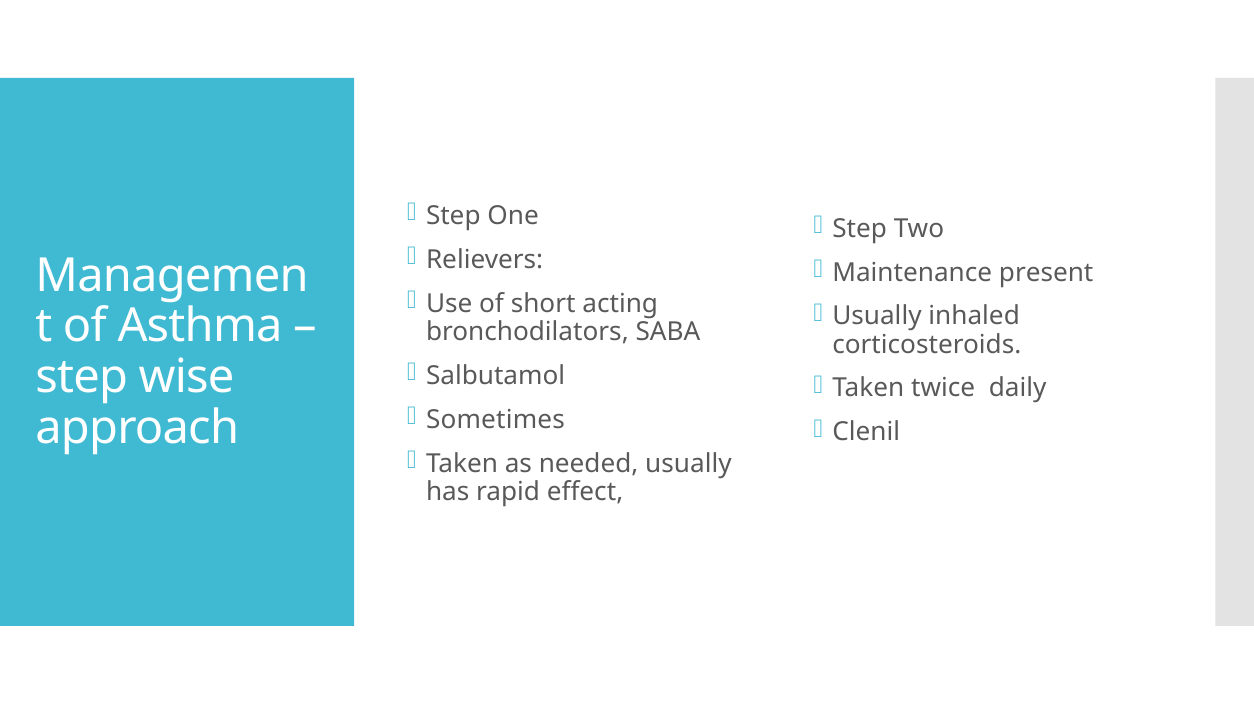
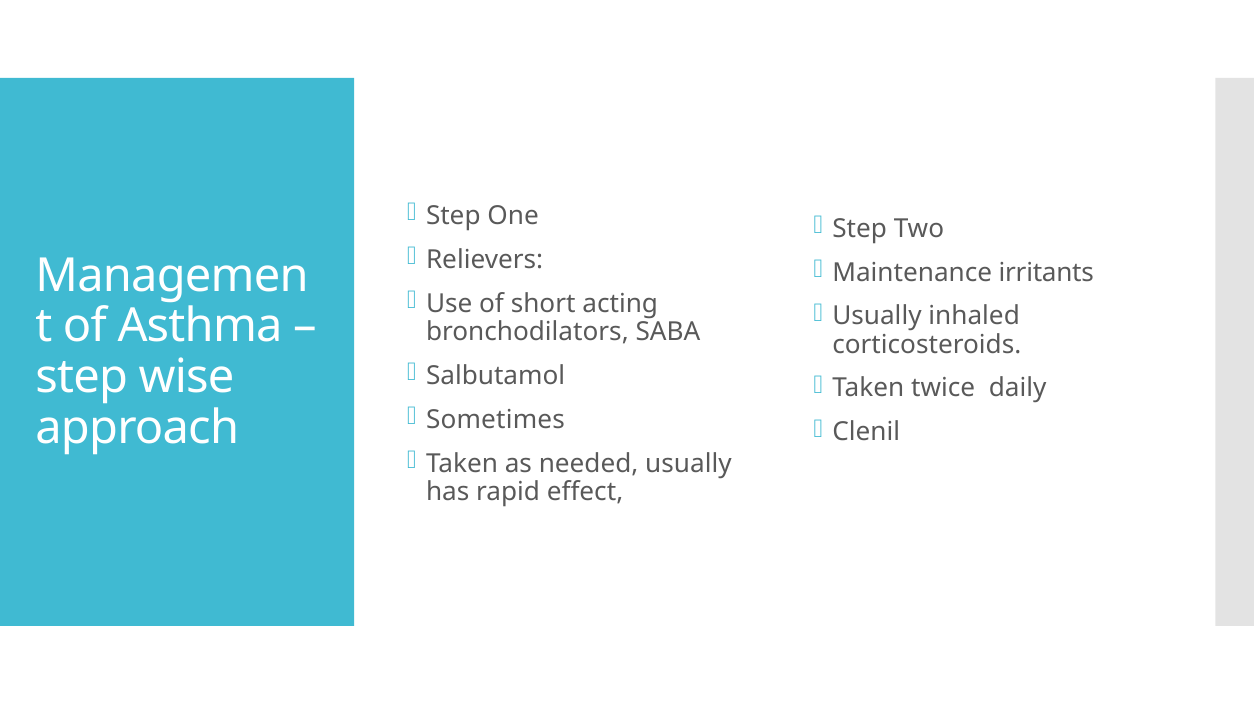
present: present -> irritants (1046, 273)
